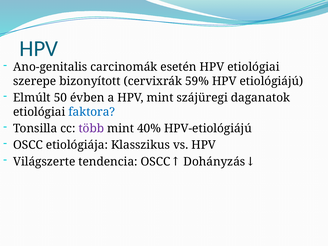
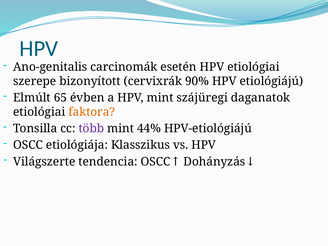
59%: 59% -> 90% (197, 81)
50: 50 -> 65 (60, 98)
faktora colour: blue -> orange (92, 112)
40%: 40% -> 44% (149, 128)
